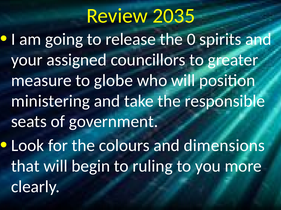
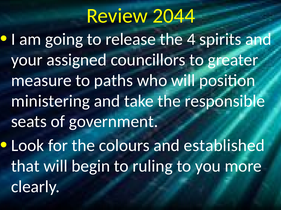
2035: 2035 -> 2044 (174, 16)
0: 0 -> 4 (191, 39)
globe: globe -> paths (113, 81)
dimensions: dimensions -> established (224, 146)
